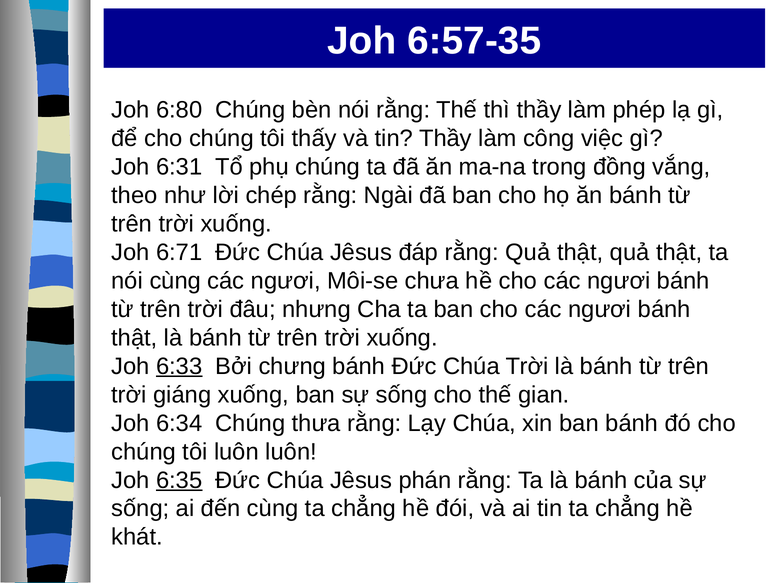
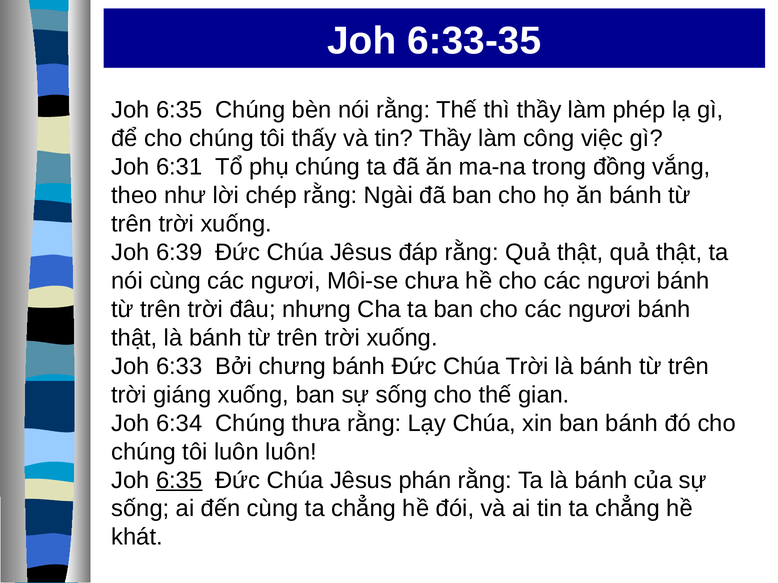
6:57-35: 6:57-35 -> 6:33-35 (474, 41)
6:80: 6:80 -> 6:35 (179, 110)
6:71: 6:71 -> 6:39 (179, 252)
6:33 underline: present -> none (179, 367)
